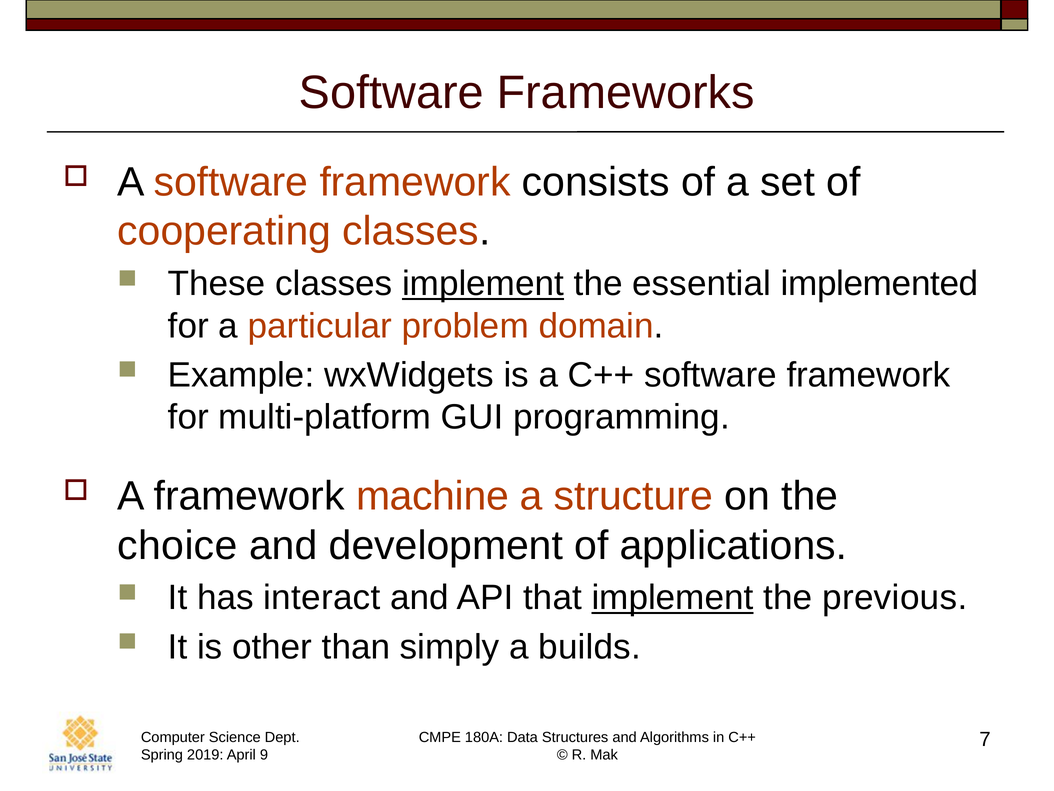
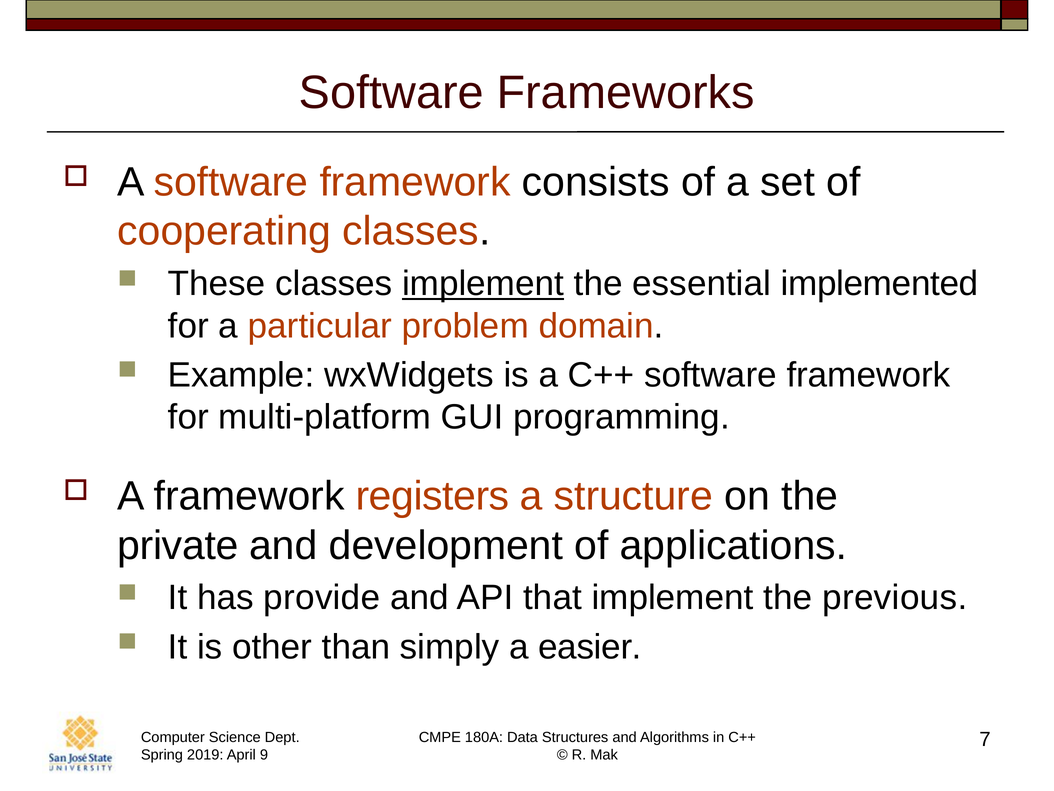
machine: machine -> registers (432, 496)
choice: choice -> private (178, 545)
interact: interact -> provide (322, 597)
implement underline: present -> none (672, 597)
builds: builds -> easier (590, 647)
